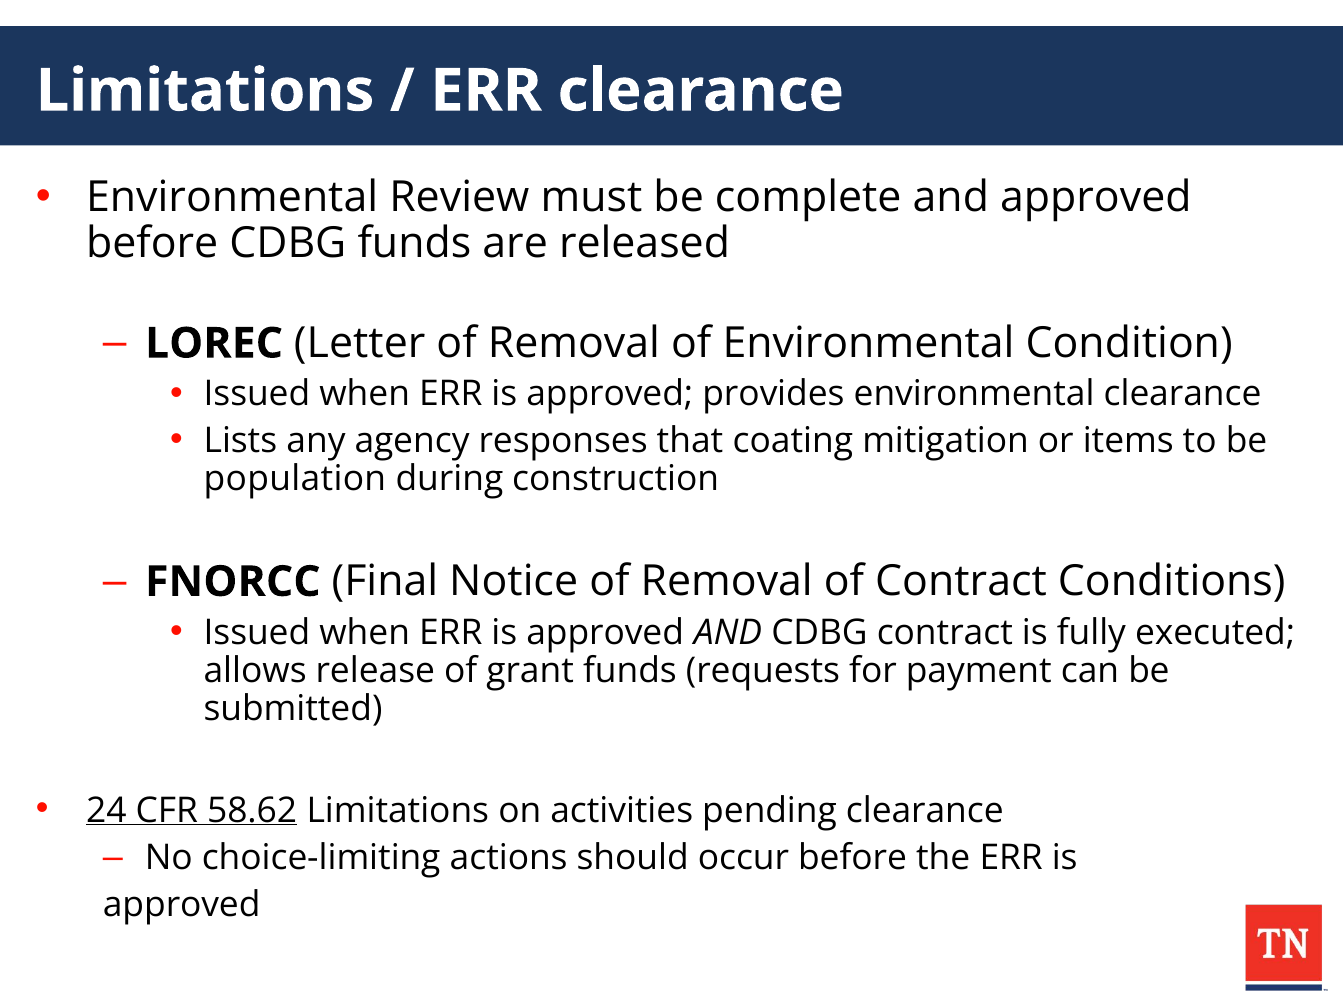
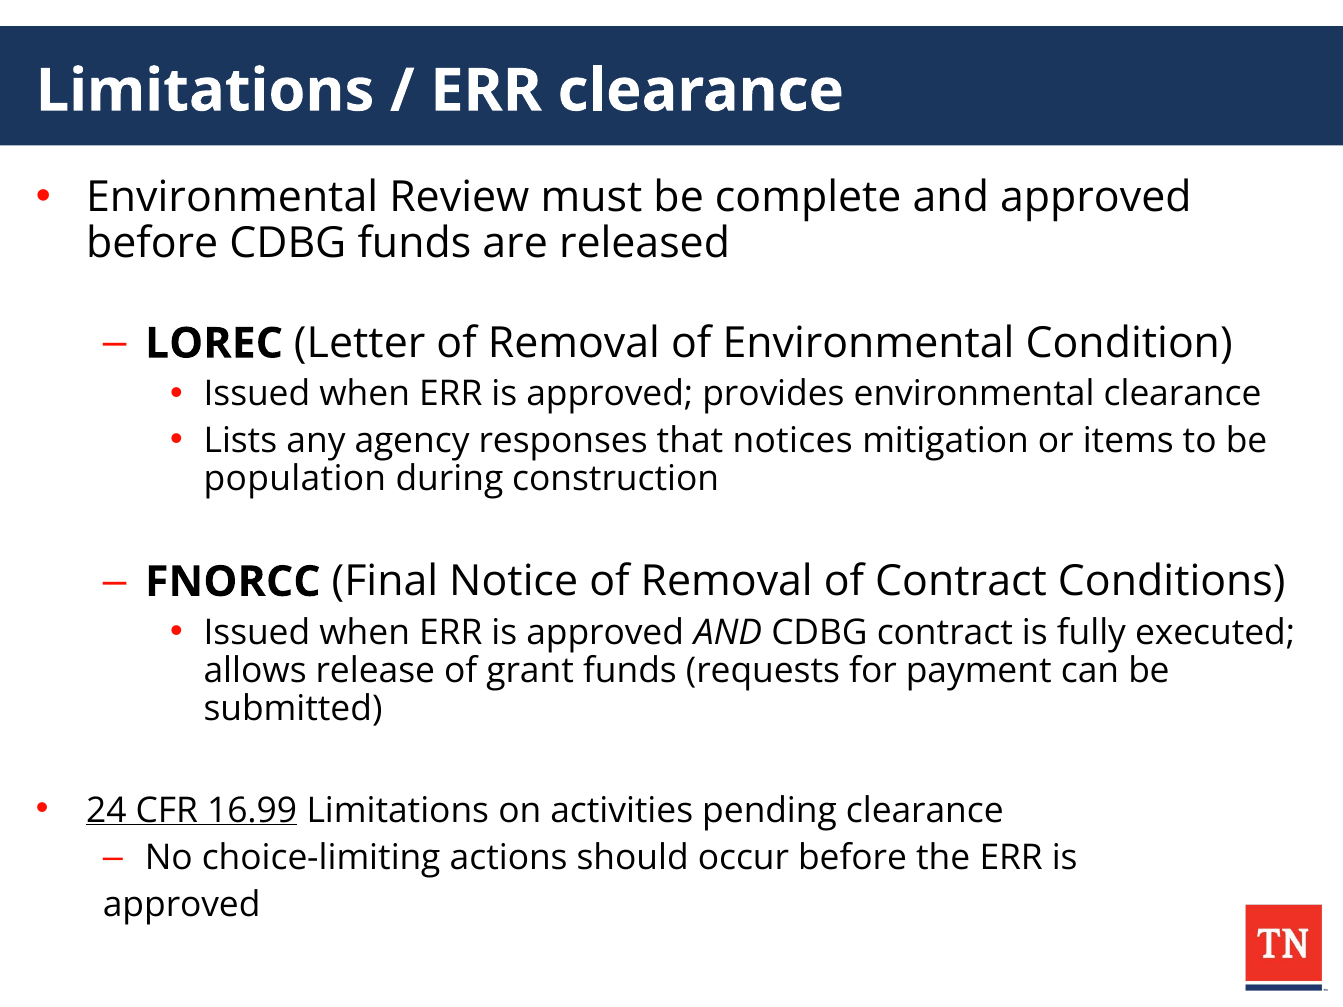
coating: coating -> notices (793, 440)
58.62: 58.62 -> 16.99 (252, 811)
